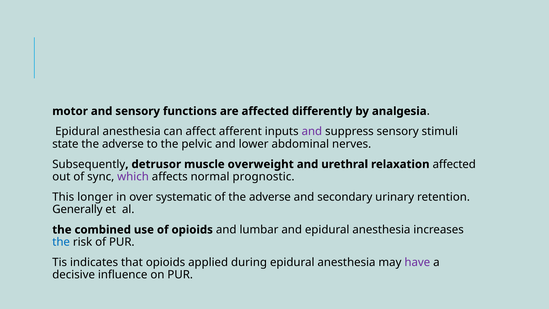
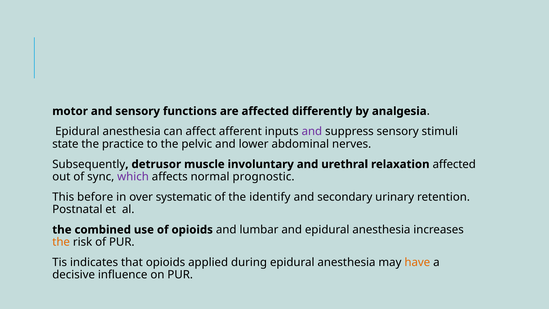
adverse: adverse -> practice (123, 144)
overweight: overweight -> involuntary (261, 164)
longer: longer -> before (95, 197)
of the adverse: adverse -> identify (270, 197)
Generally: Generally -> Postnatal (77, 209)
the colour: blue -> orange (61, 242)
have colour: purple -> orange (417, 262)
